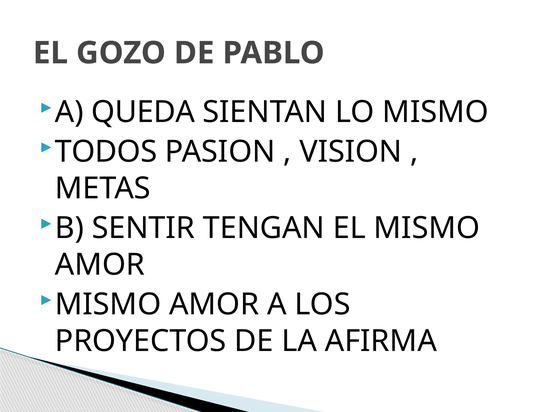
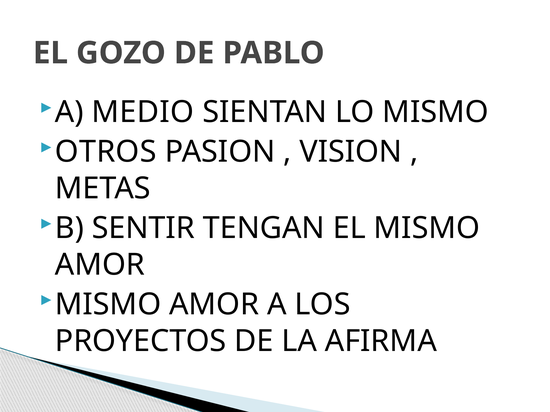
QUEDA: QUEDA -> MEDIO (143, 112)
TODOS: TODOS -> OTROS (106, 152)
